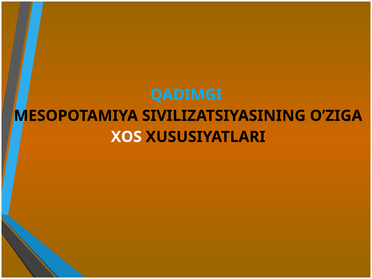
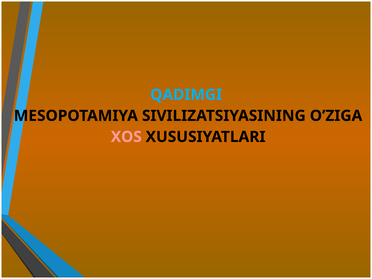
XOS colour: white -> pink (126, 137)
